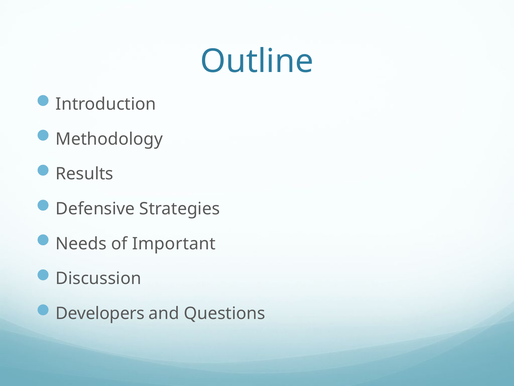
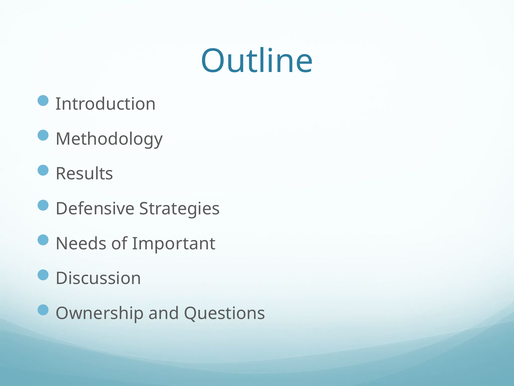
Developers: Developers -> Ownership (100, 313)
